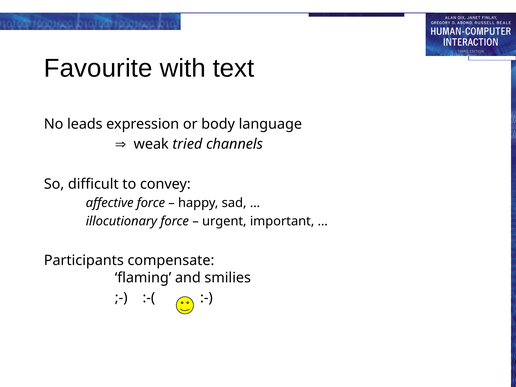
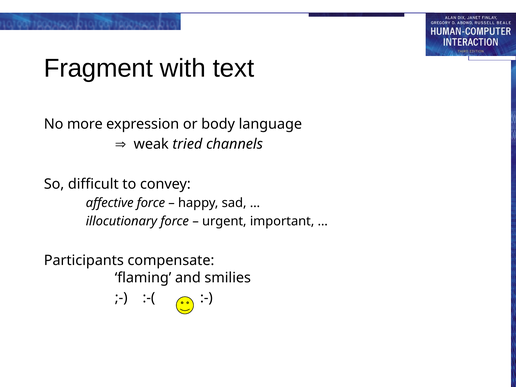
Favourite: Favourite -> Fragment (98, 68)
leads: leads -> more (85, 124)
